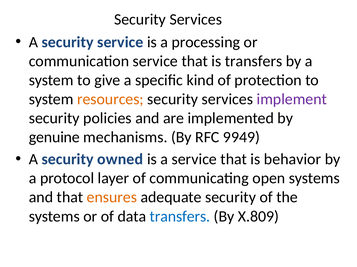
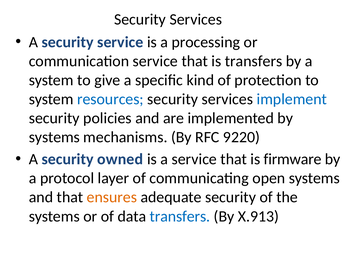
resources colour: orange -> blue (110, 99)
implement colour: purple -> blue (292, 99)
genuine: genuine -> systems (54, 137)
9949: 9949 -> 9220 (241, 137)
behavior: behavior -> firmware (293, 160)
X.809: X.809 -> X.913 (258, 217)
